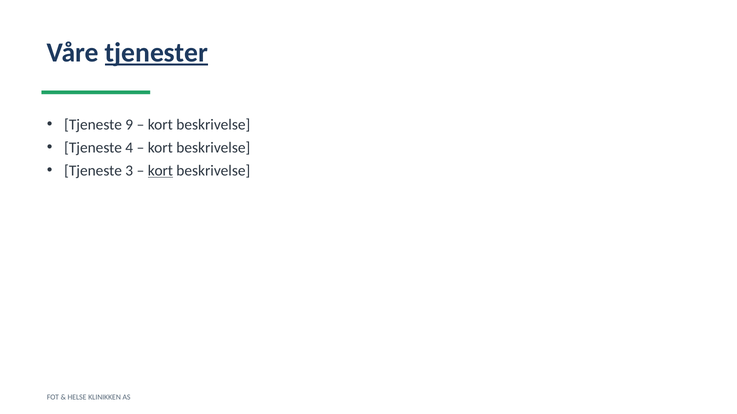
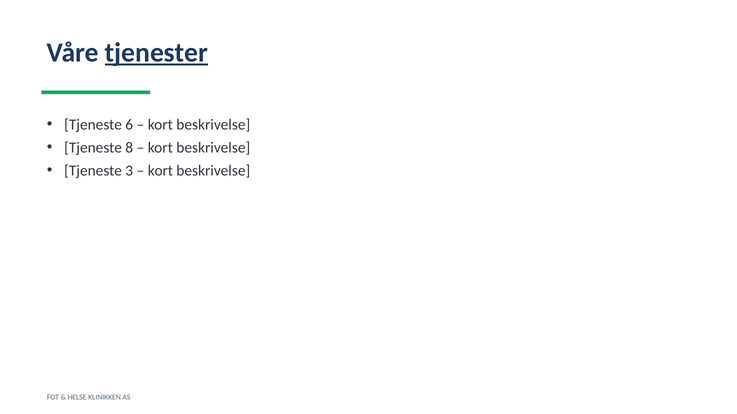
9: 9 -> 6 (129, 125)
4: 4 -> 8 (129, 148)
kort underline: present -> none (160, 171)
